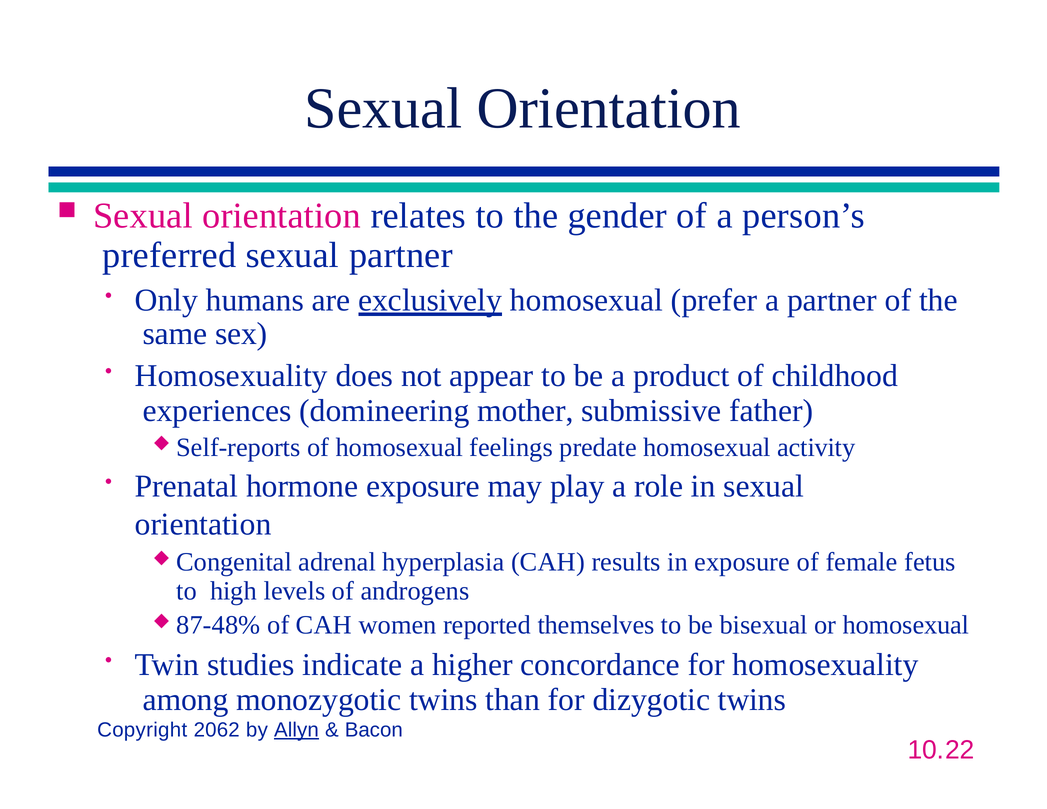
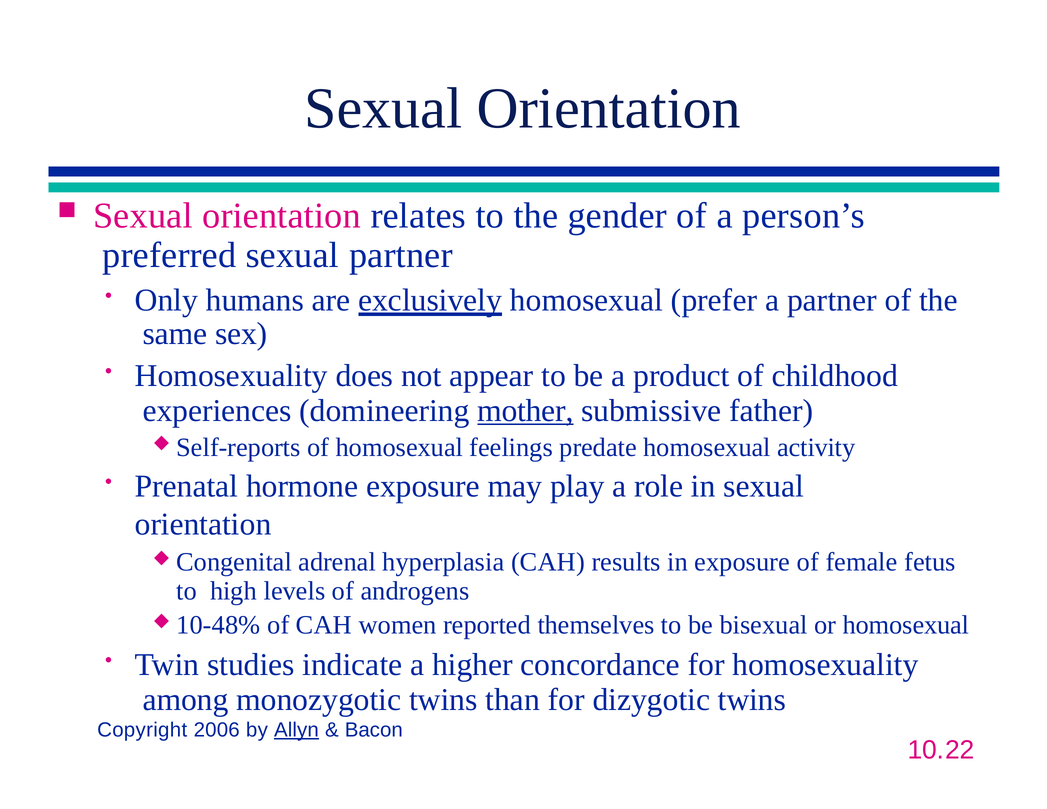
mother underline: none -> present (525, 411)
87-48%: 87-48% -> 10-48% (218, 625)
2062: 2062 -> 2006 (217, 730)
